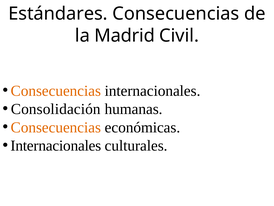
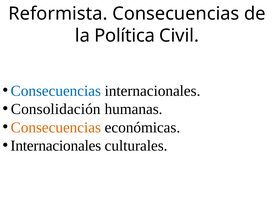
Estándares: Estándares -> Reformista (58, 14)
Madrid: Madrid -> Política (125, 35)
Consecuencias colour: orange -> blue (56, 91)
